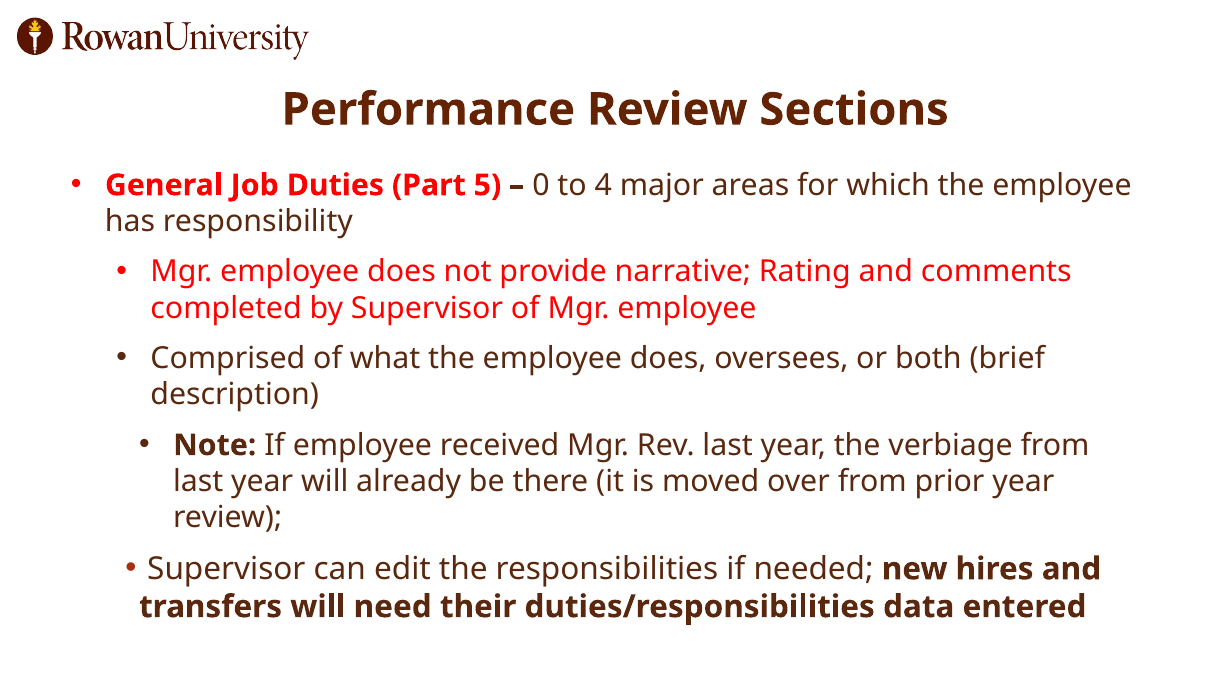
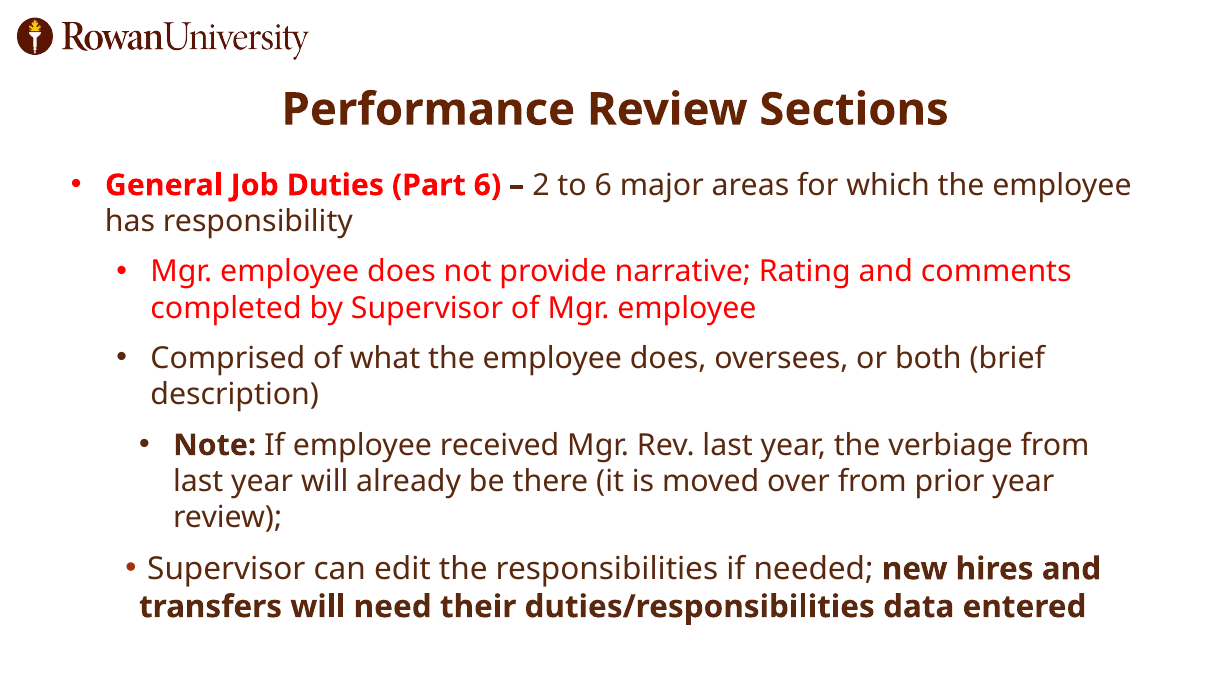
Part 5: 5 -> 6 (487, 185)
0: 0 -> 2 (541, 185)
to 4: 4 -> 6 (603, 185)
